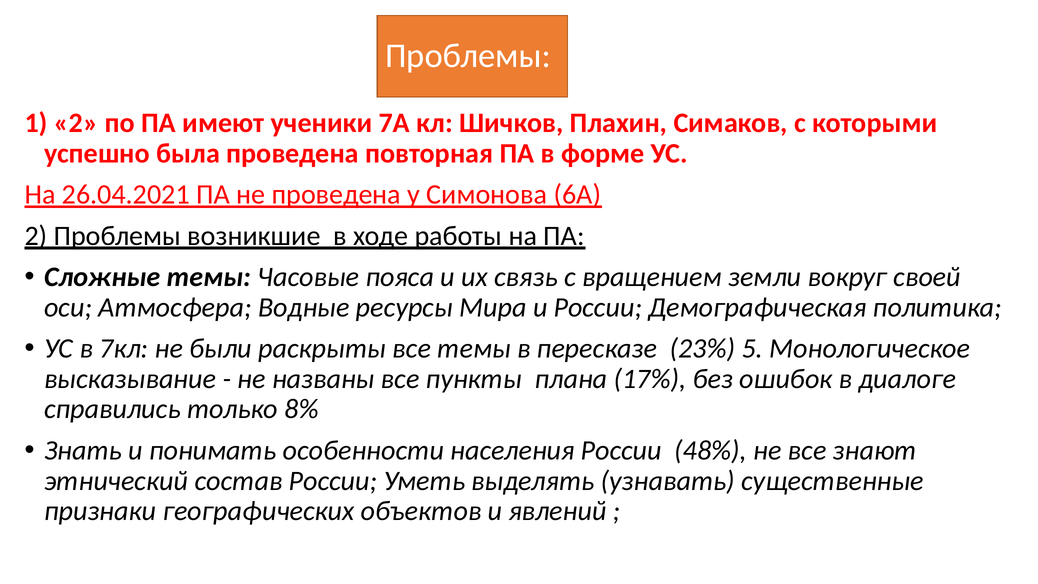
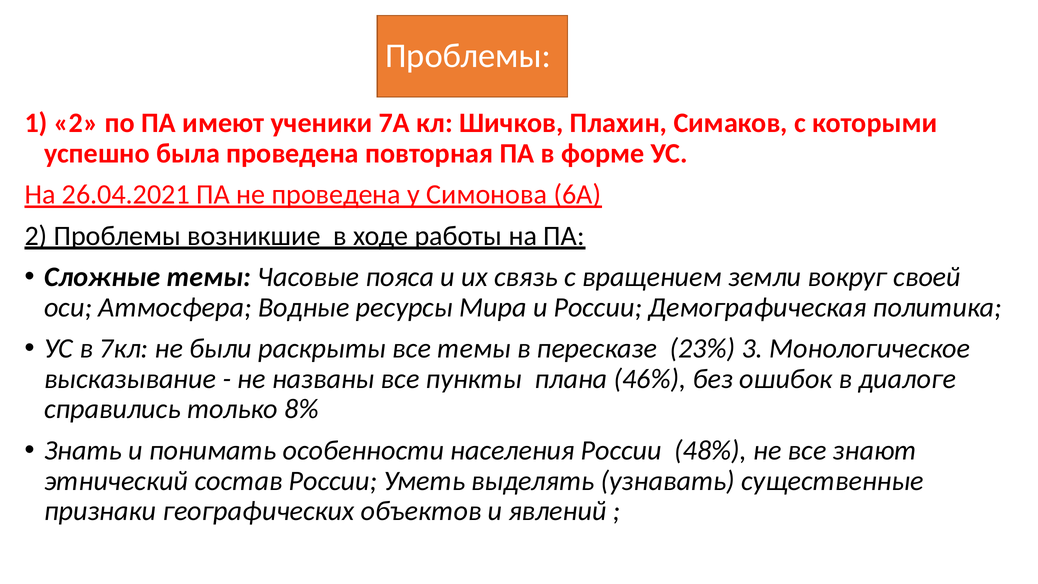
5: 5 -> 3 (752, 348)
17%: 17% -> 46% (650, 379)
